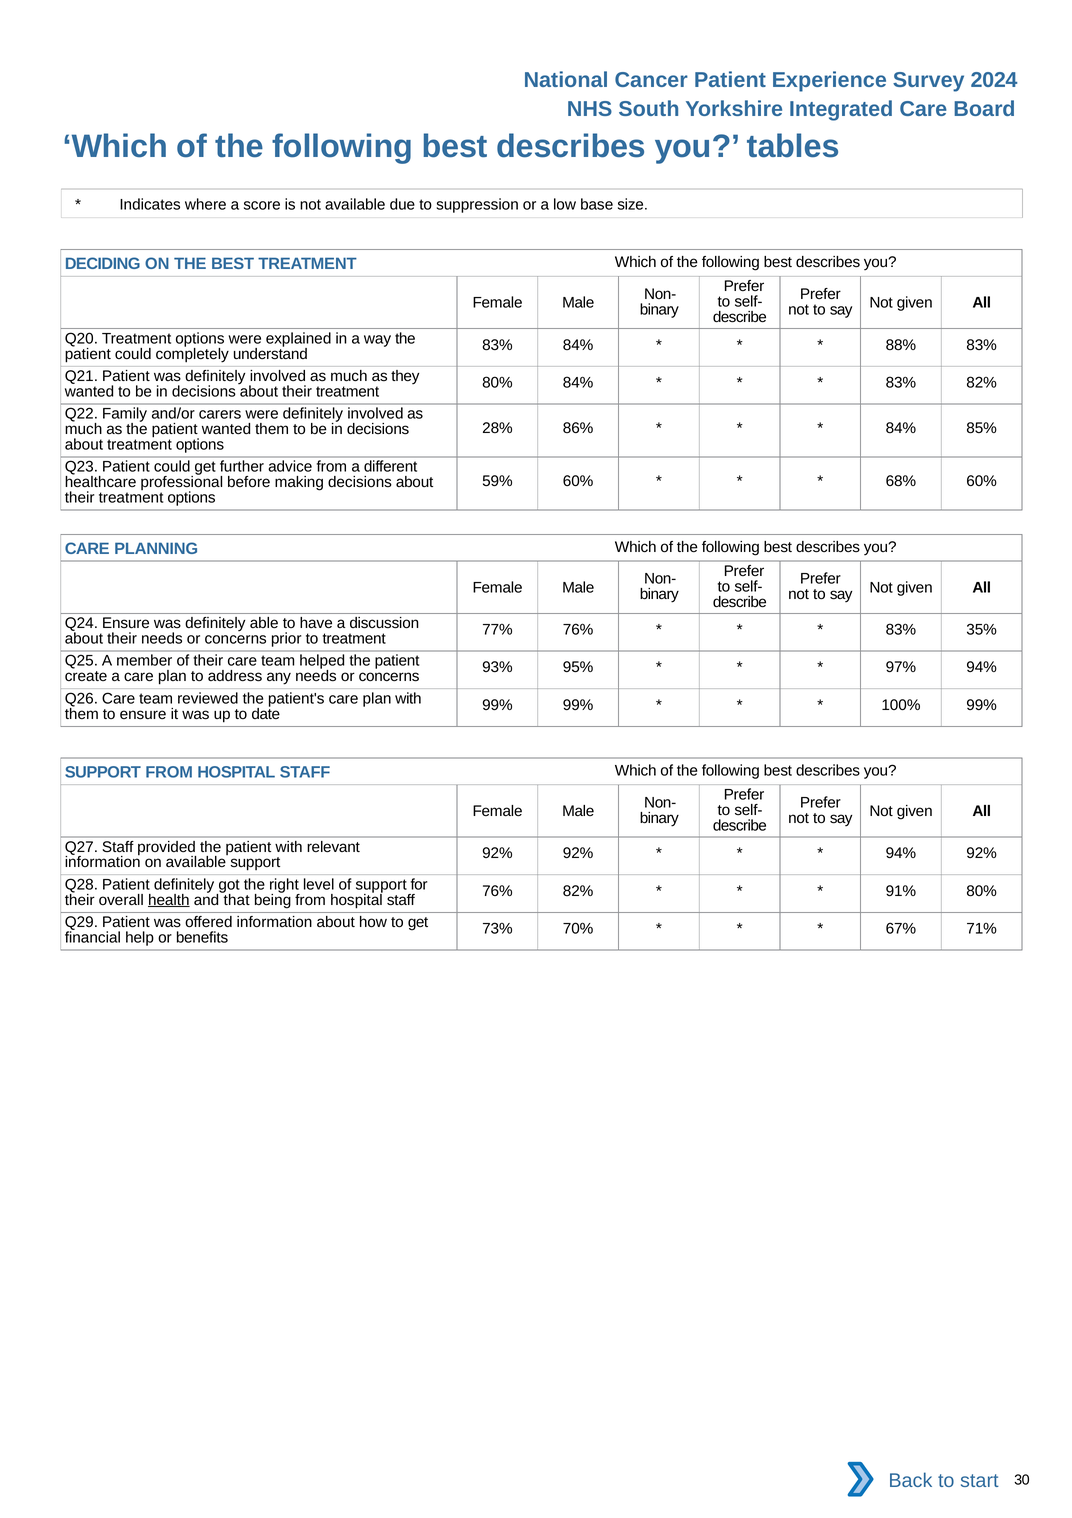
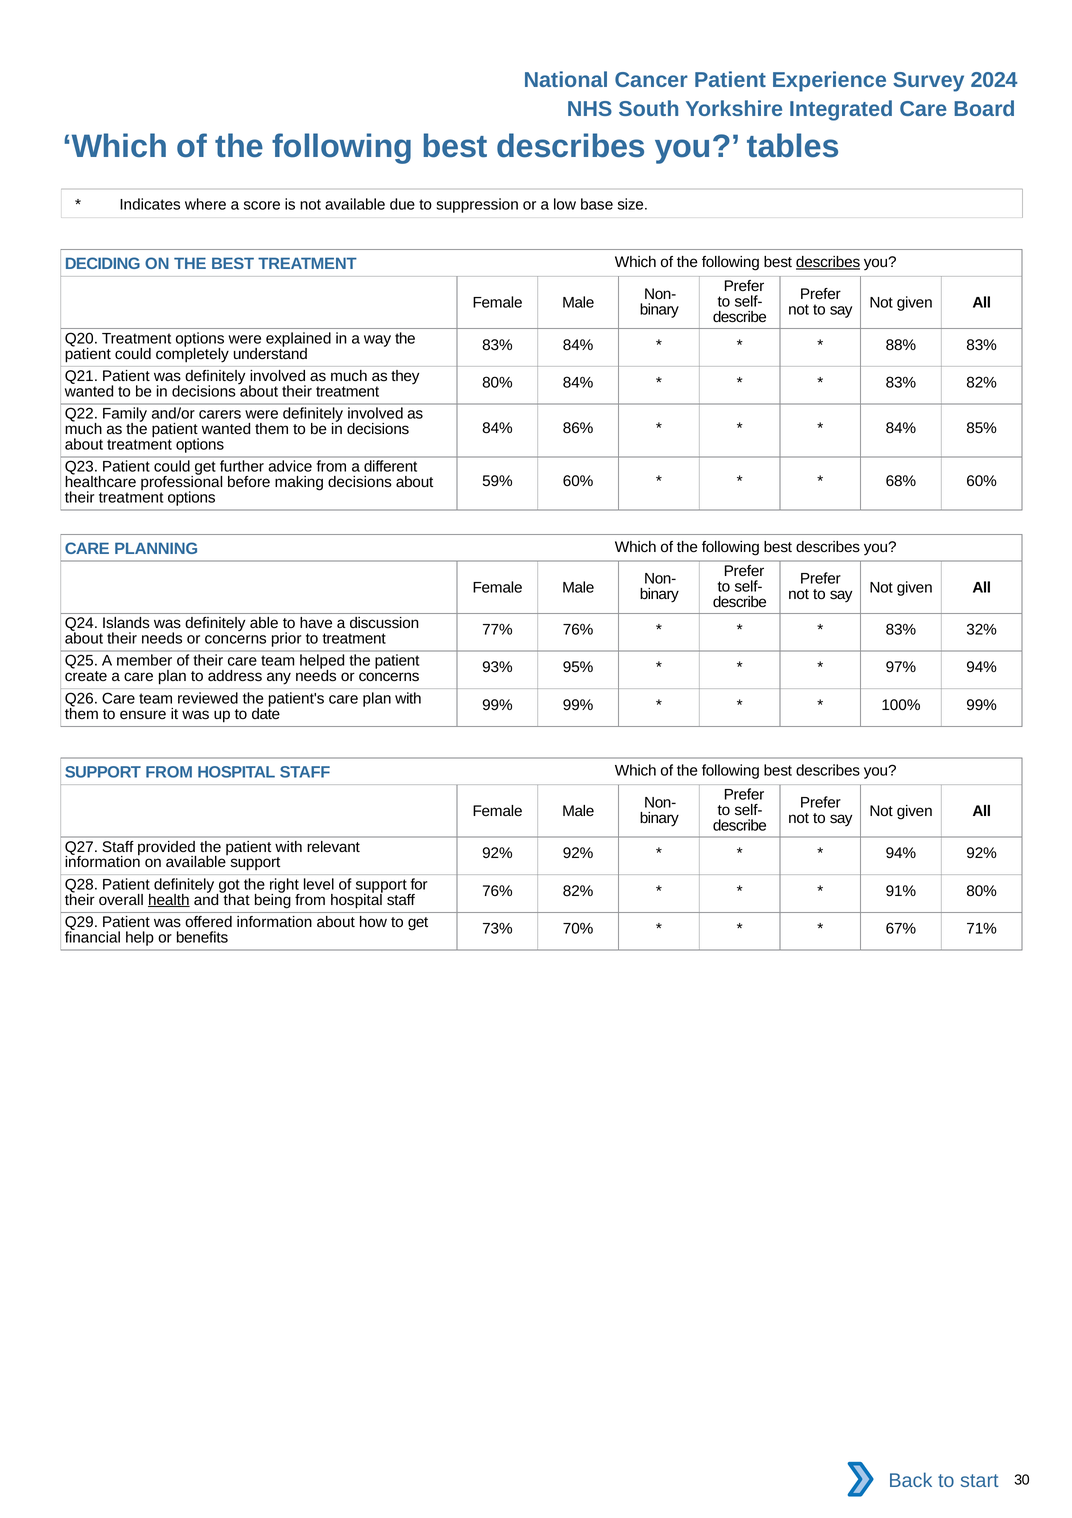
describes underline: none -> present (828, 262)
28%: 28% -> 84% (497, 428)
Q24 Ensure: Ensure -> Islands (126, 623)
35%: 35% -> 32% (982, 629)
